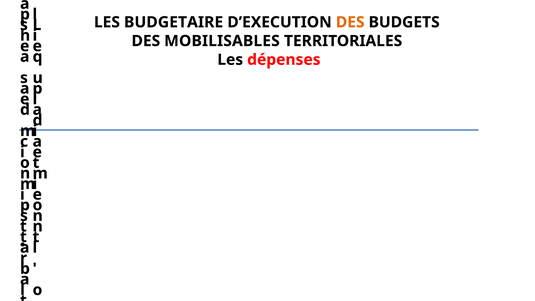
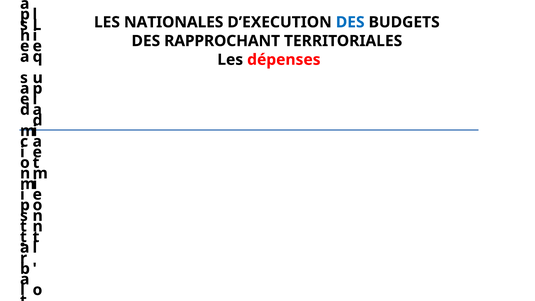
BUDGETAIRE: BUDGETAIRE -> NATIONALES (174, 22)
DES colour: orange -> blue (350, 22)
MOBILISABLES: MOBILISABLES -> RAPPROCHANT (222, 41)
